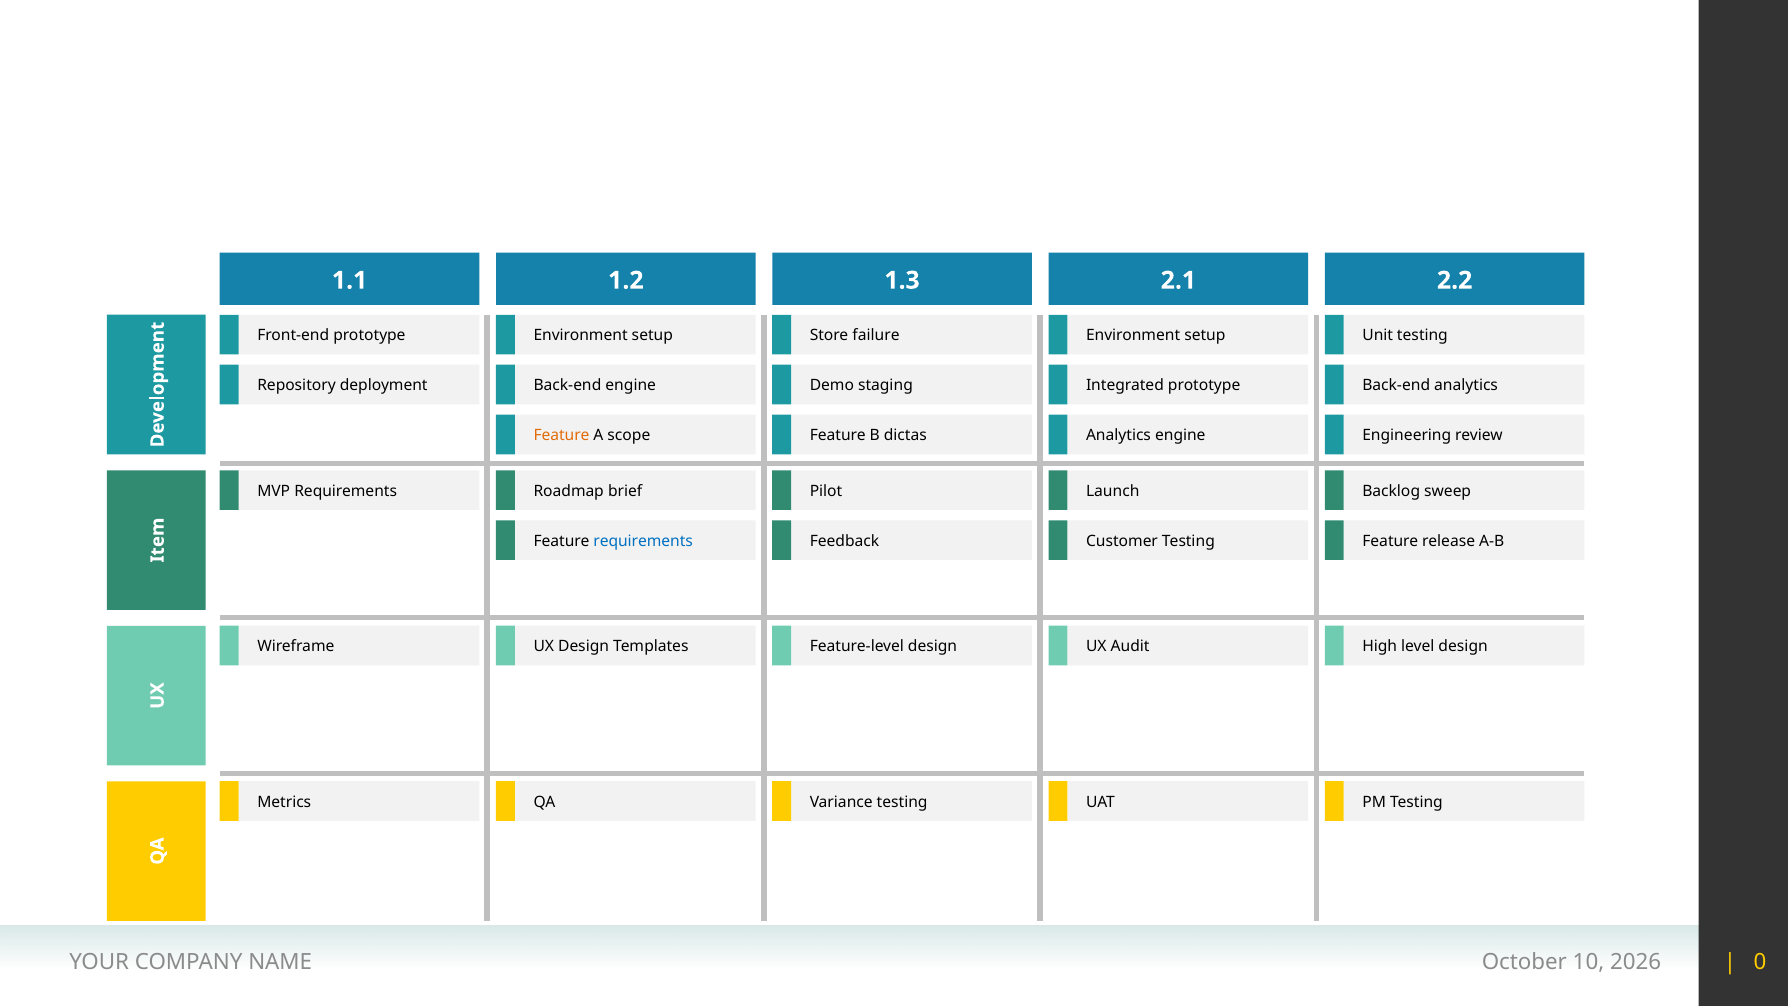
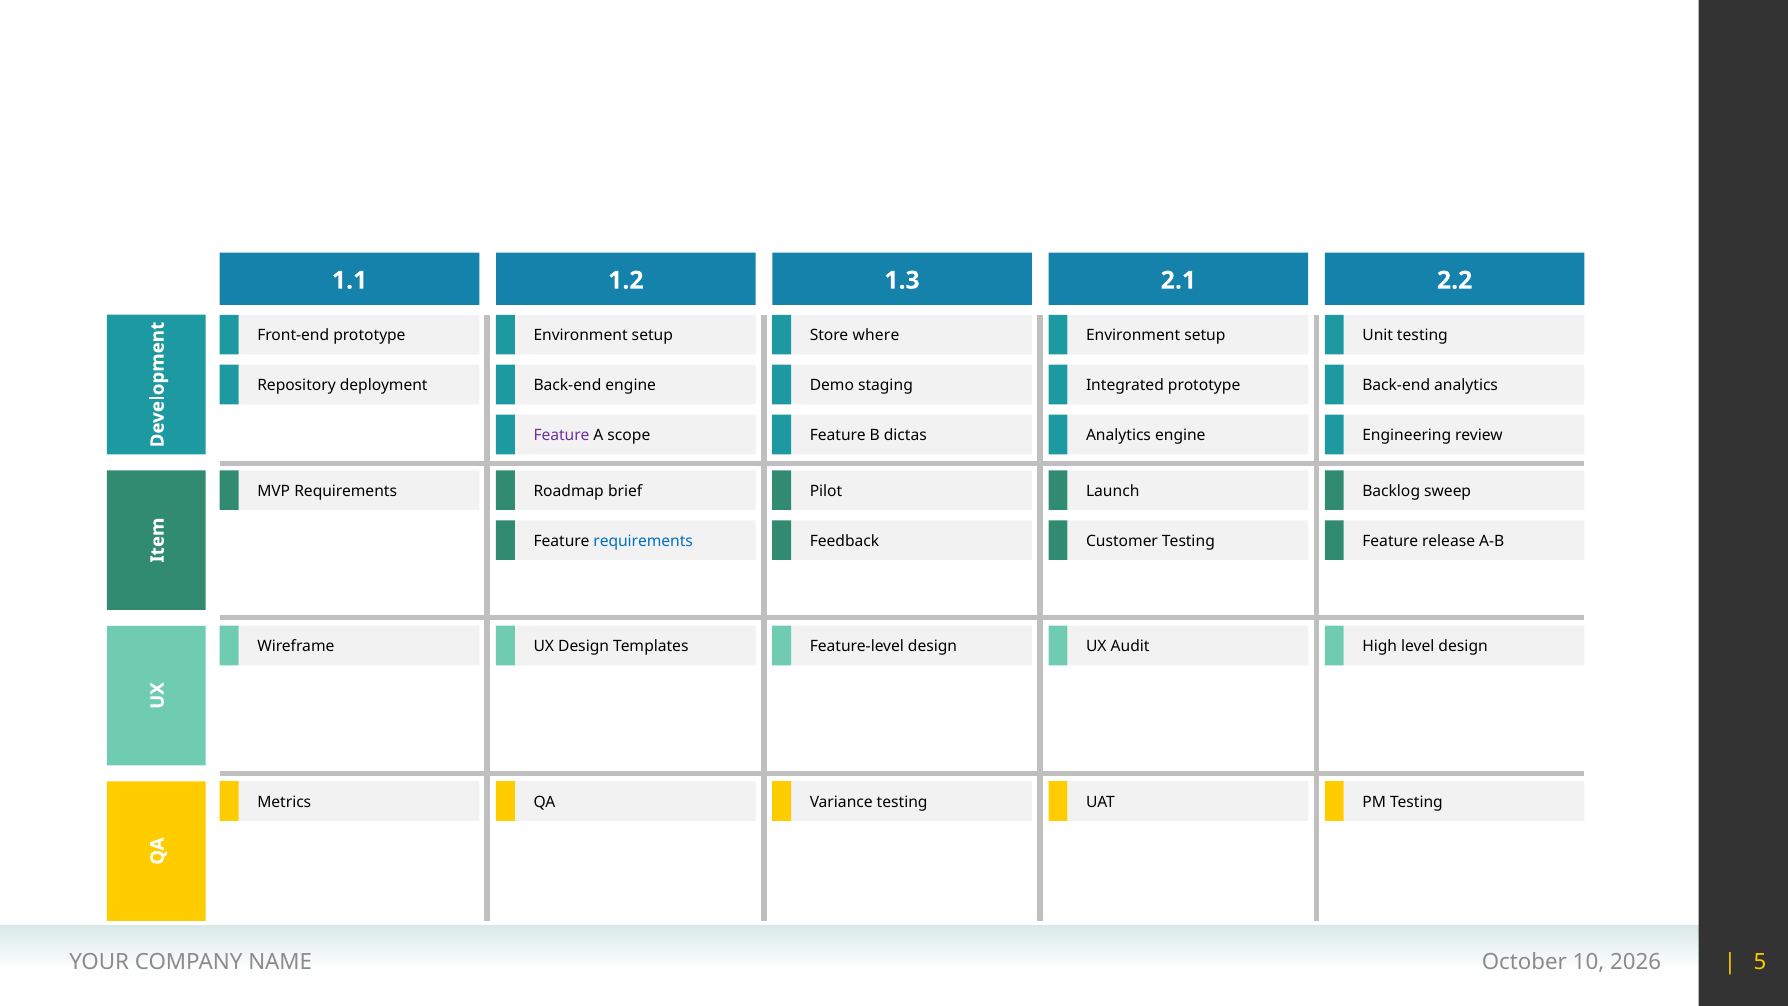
failure: failure -> where (876, 336)
Feature colour: orange -> purple (562, 435)
0: 0 -> 5 (1760, 962)
